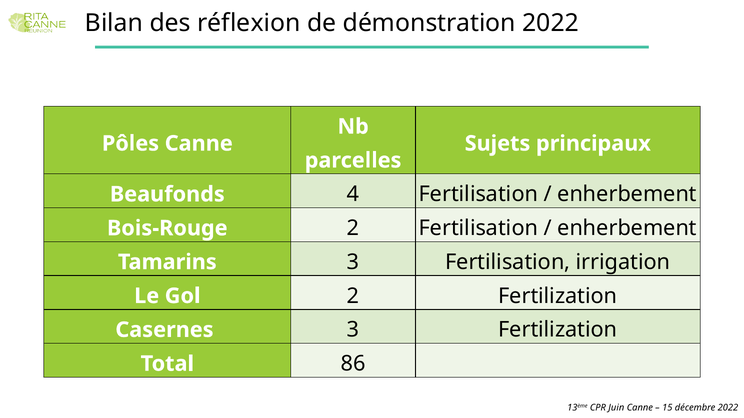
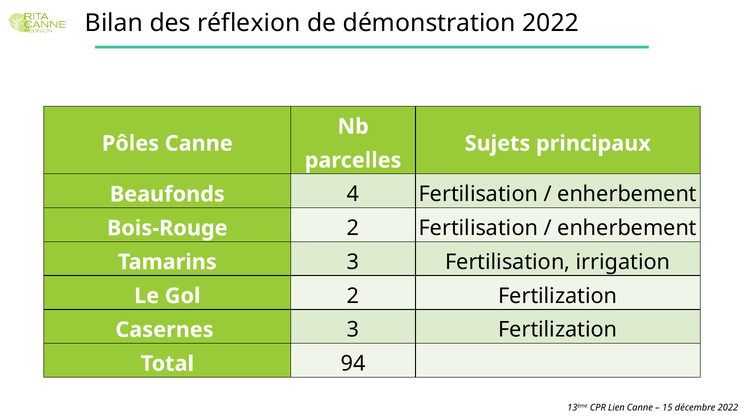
86: 86 -> 94 (353, 364)
Juin: Juin -> Lien (616, 408)
